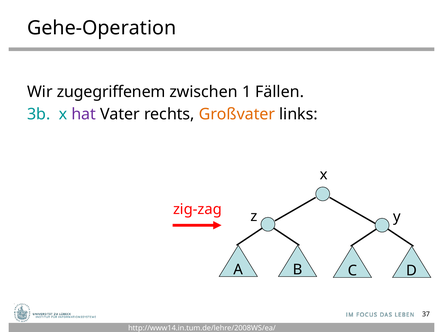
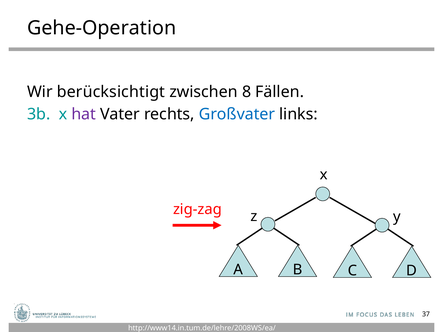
zugegriffenem: zugegriffenem -> berücksichtigt (111, 92)
1: 1 -> 8 (247, 92)
Großvater colour: orange -> blue (237, 114)
